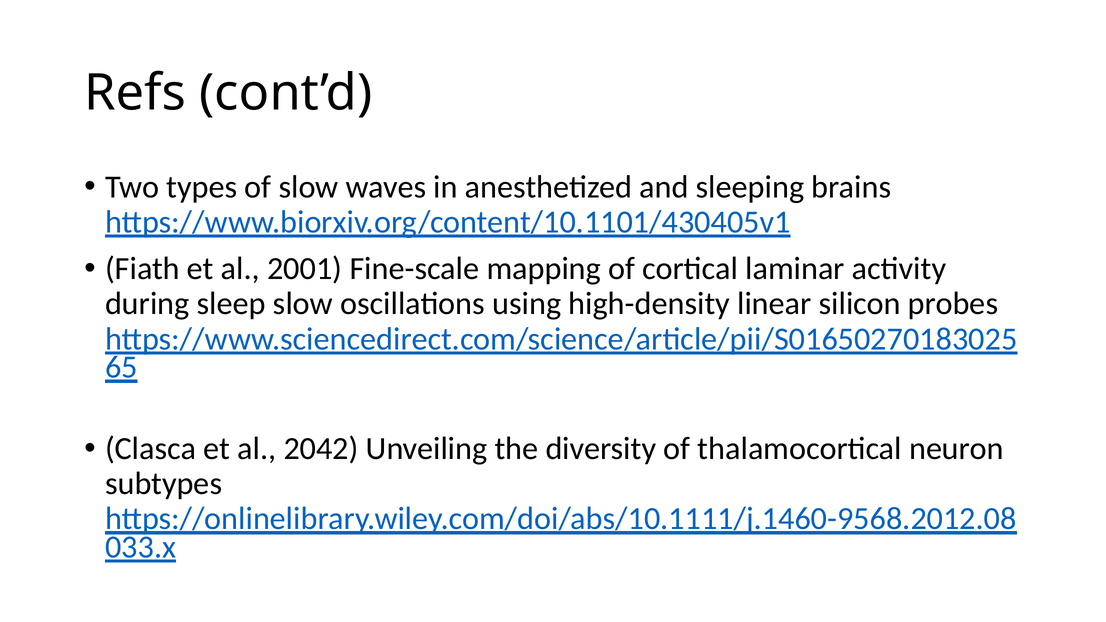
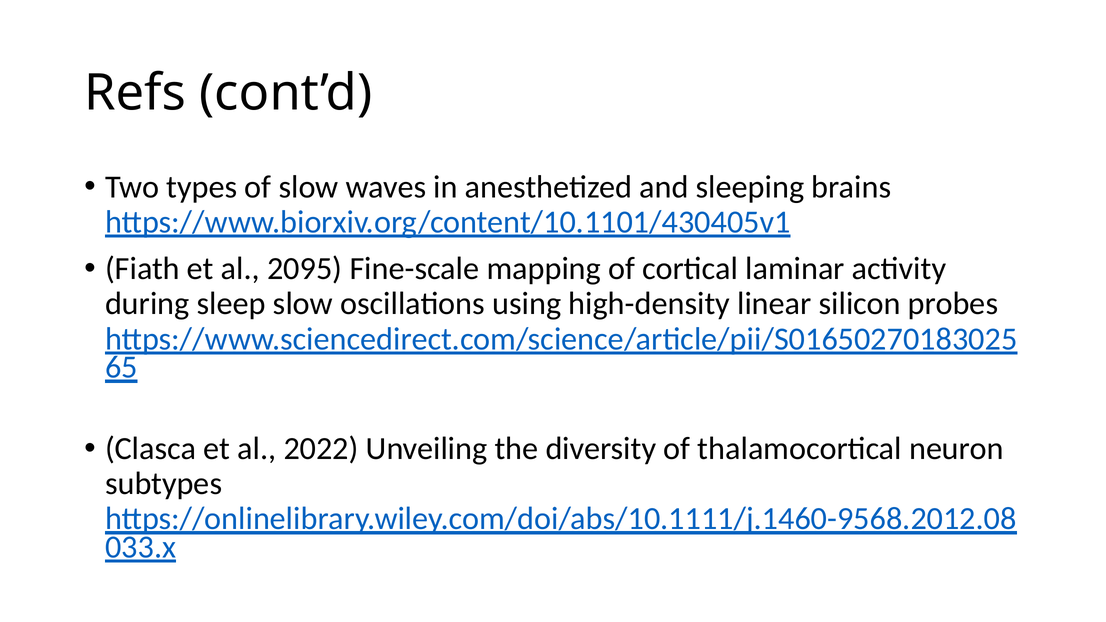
2001: 2001 -> 2095 (305, 269)
2042: 2042 -> 2022 (321, 449)
